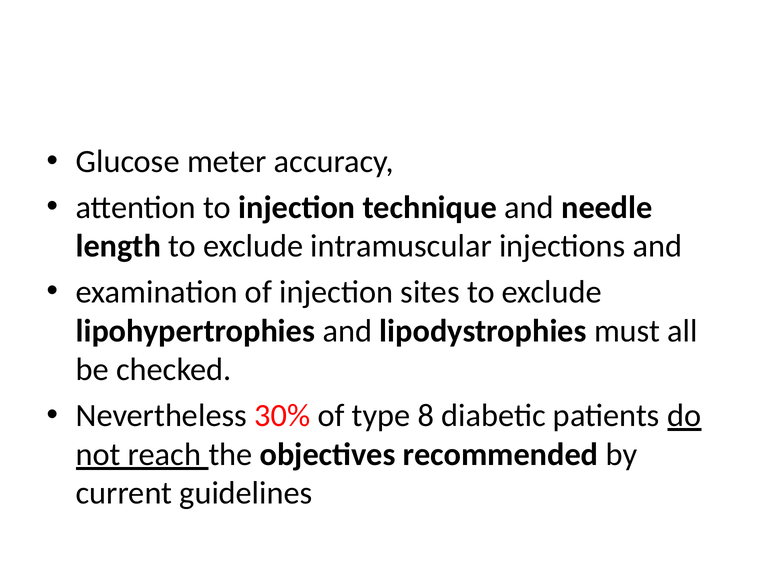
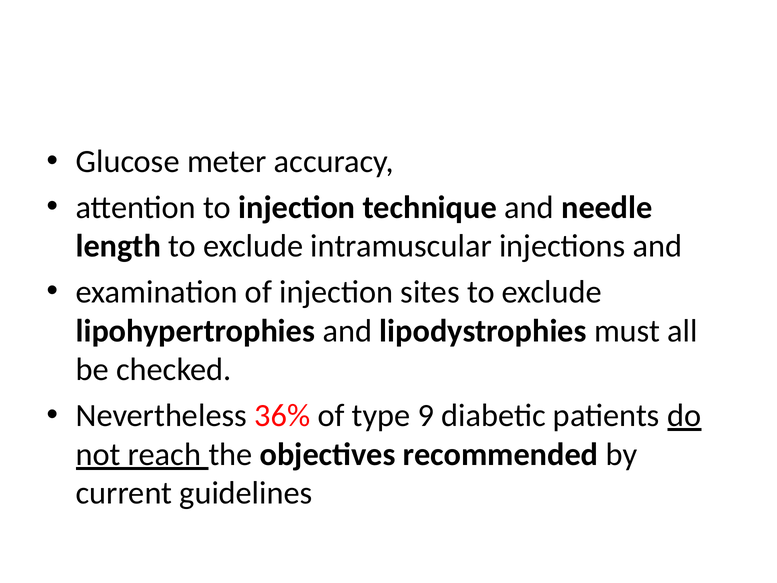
30%: 30% -> 36% (282, 415)
8: 8 -> 9 (426, 415)
